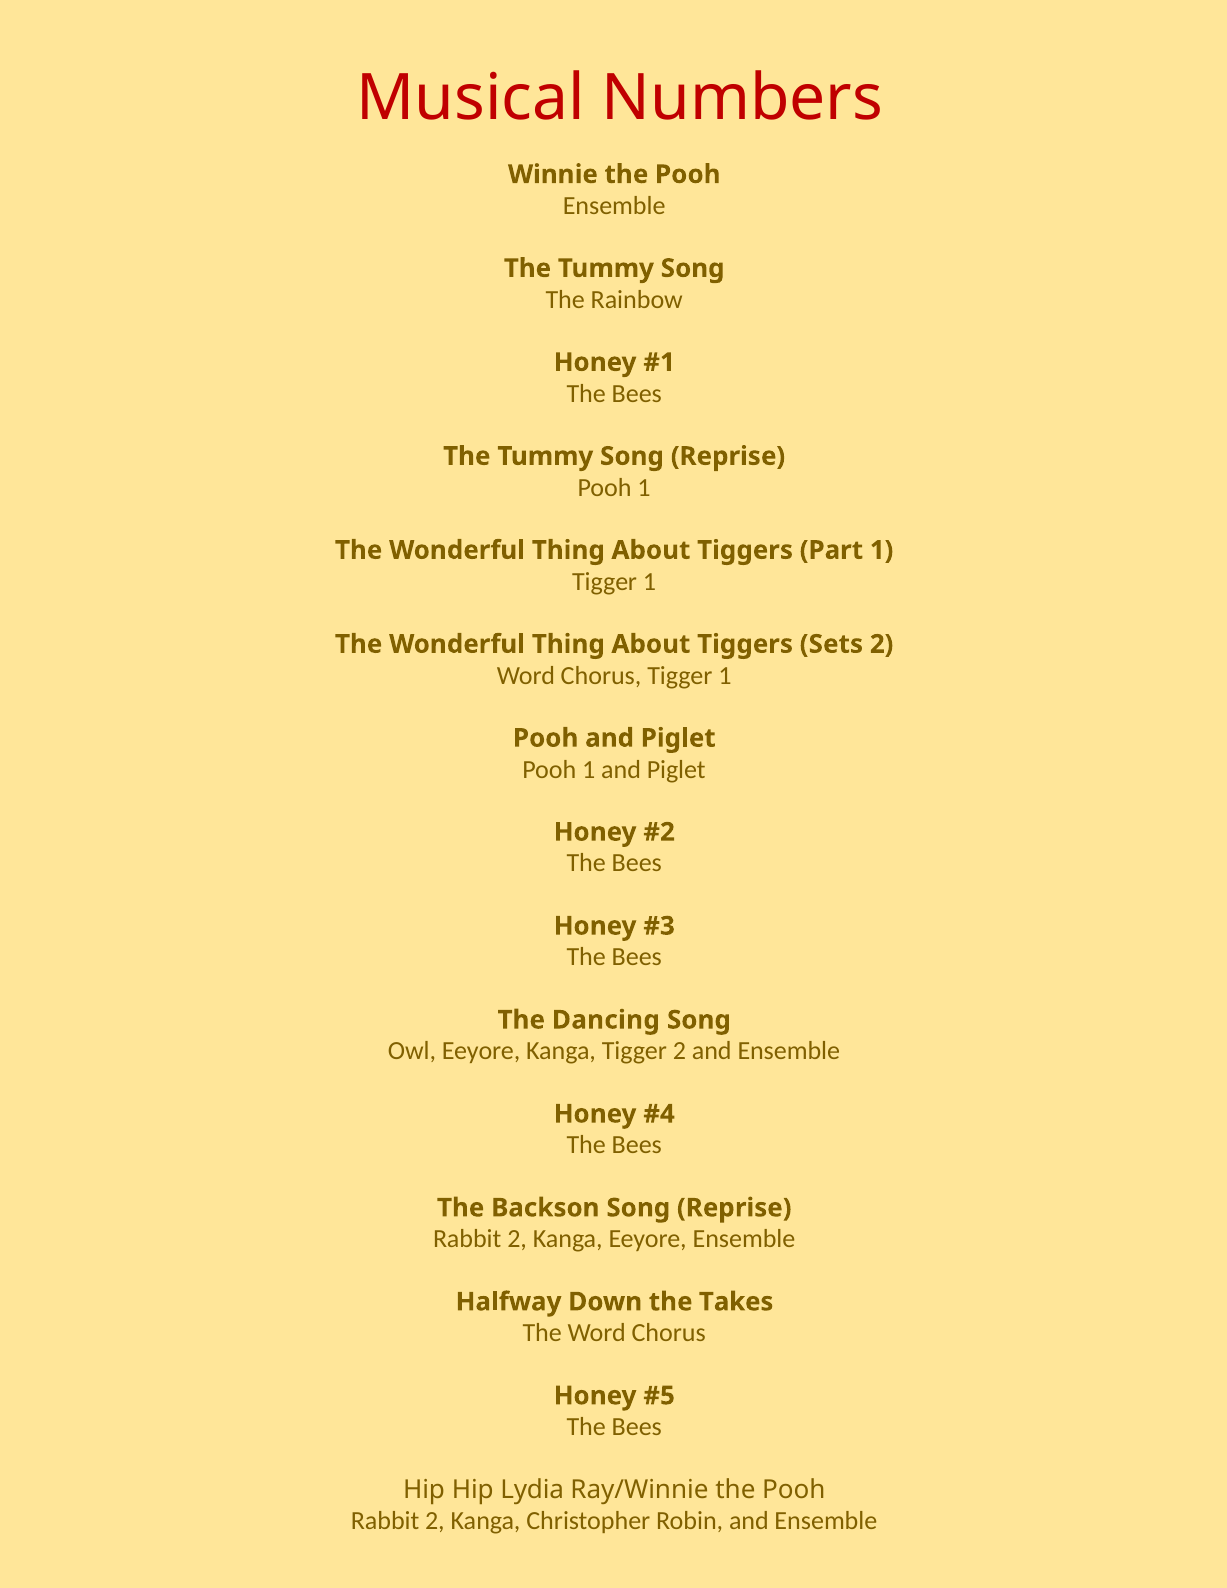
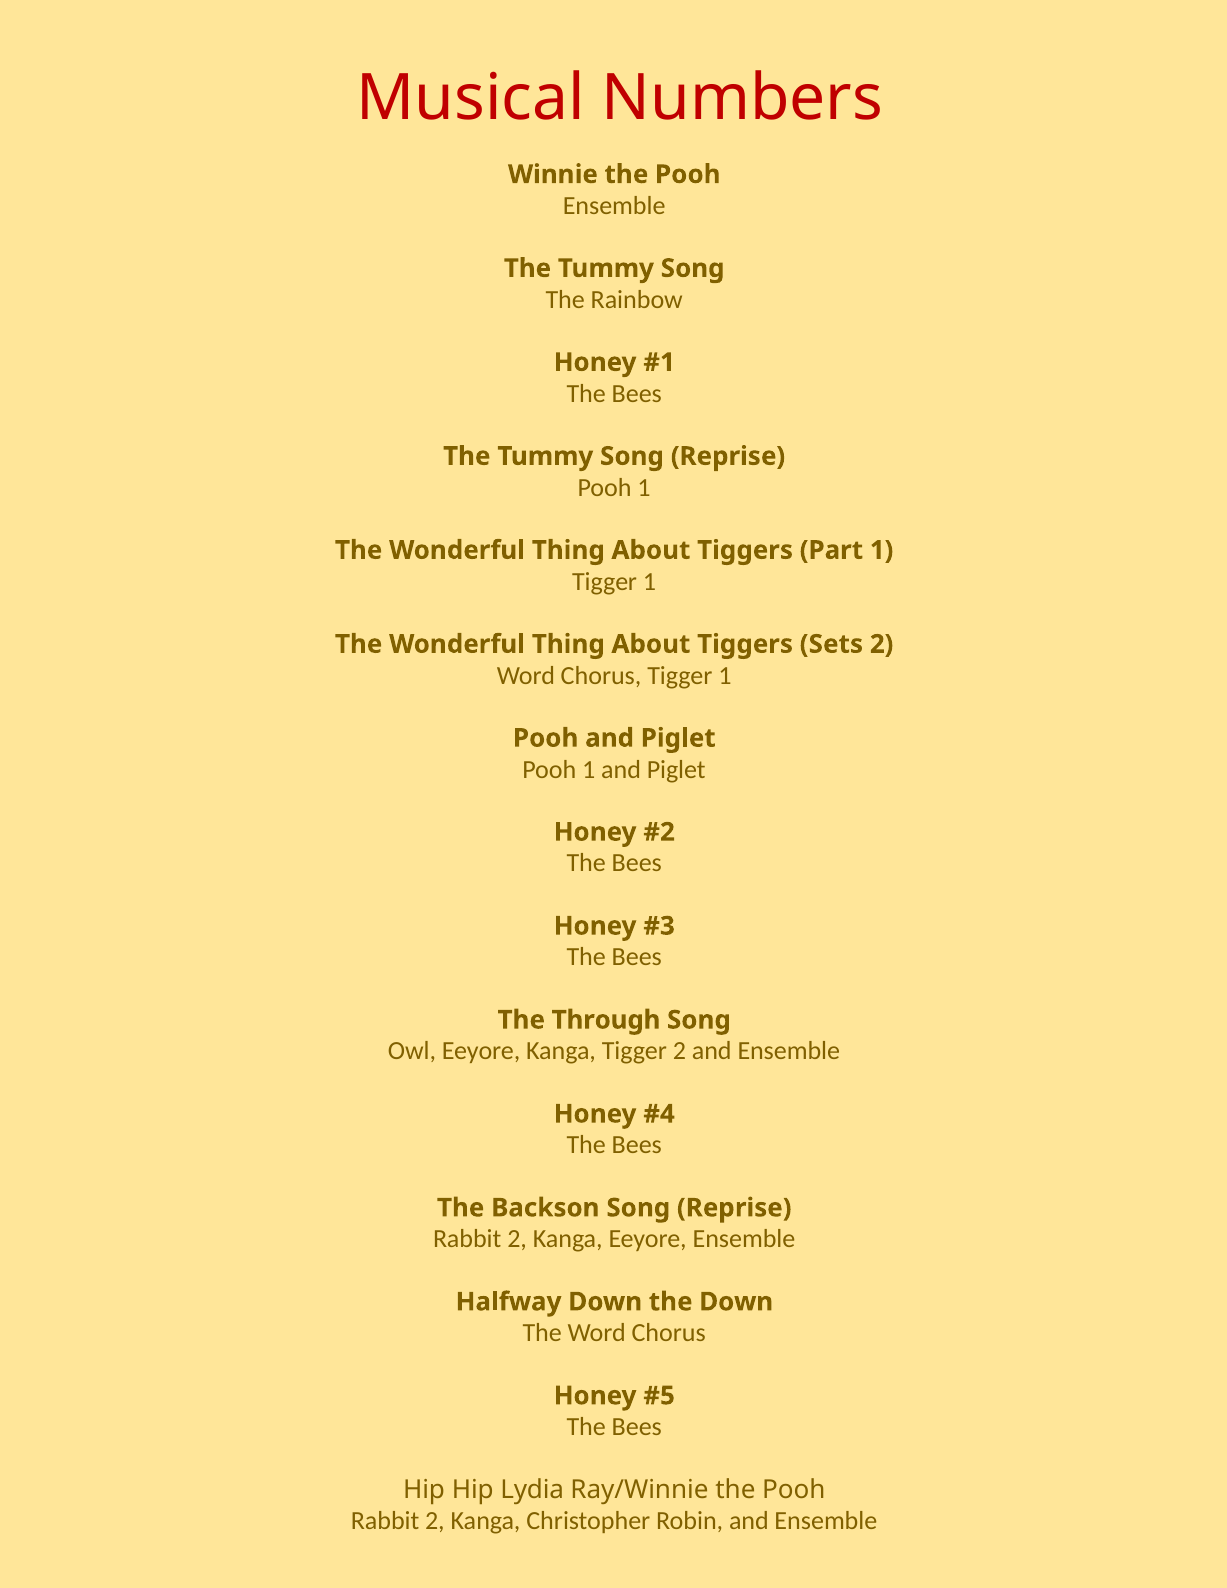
Dancing: Dancing -> Through (606, 1020)
the Takes: Takes -> Down (736, 1302)
